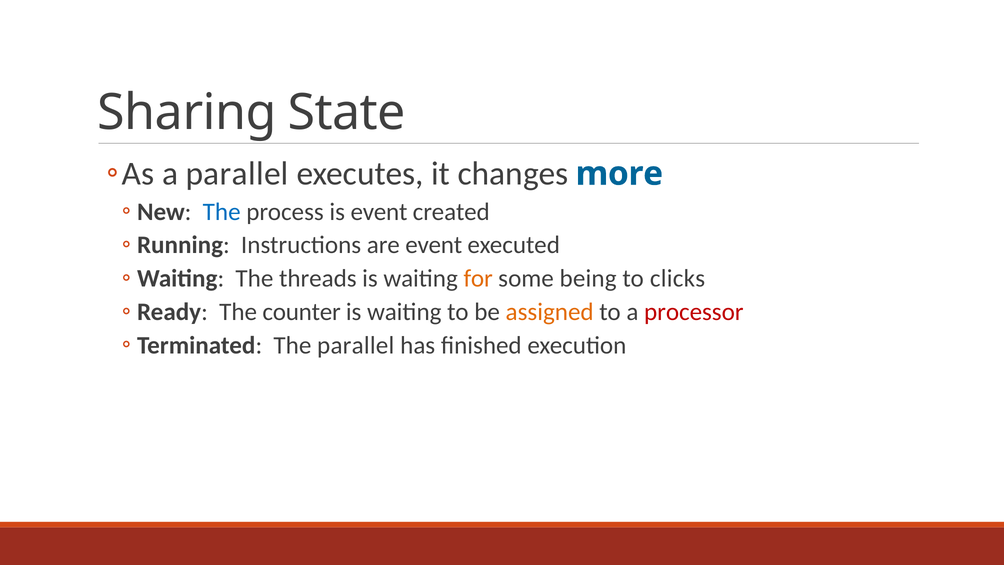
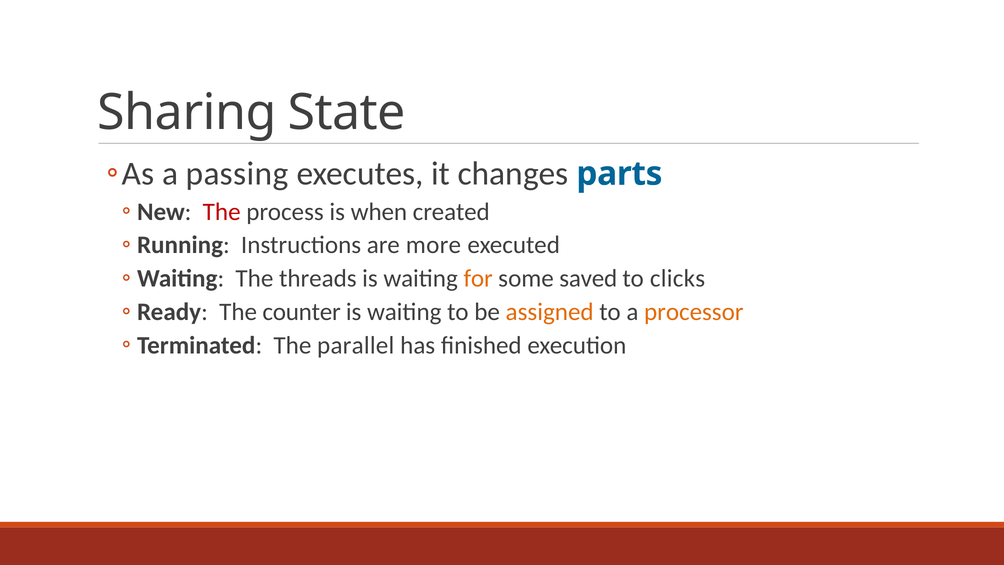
a parallel: parallel -> passing (237, 174)
more: more -> parts (619, 174)
The colour: blue -> red (222, 212)
is event: event -> when (379, 212)
are event: event -> more (433, 245)
being: being -> saved (588, 278)
processor colour: red -> orange (694, 312)
